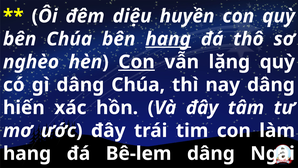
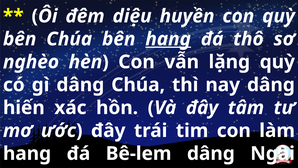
Con underline: present -> none (137, 62)
